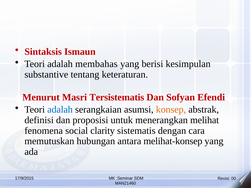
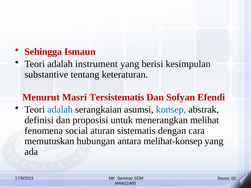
Sintaksis: Sintaksis -> Sehingga (43, 52)
membahas: membahas -> instrument (96, 64)
konsep colour: orange -> blue (171, 110)
clarity: clarity -> aturan (103, 131)
